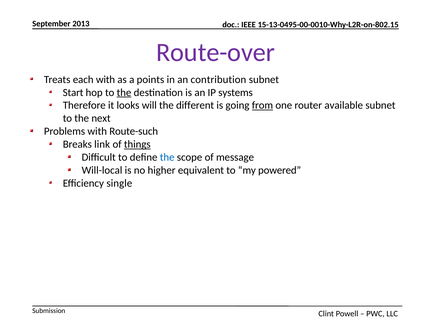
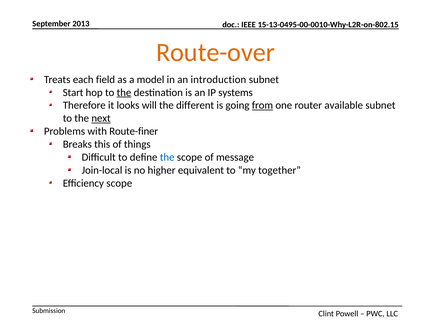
Route-over colour: purple -> orange (216, 52)
each with: with -> field (105, 79)
points: points -> model (151, 79)
contribution: contribution -> introduction (218, 79)
next underline: none -> present (101, 118)
Route-such: Route-such -> Route-finer (134, 131)
link: link -> this (102, 144)
things underline: present -> none (137, 144)
Will-local: Will-local -> Join-local (102, 170)
powered: powered -> together (280, 170)
Efficiency single: single -> scope (119, 183)
